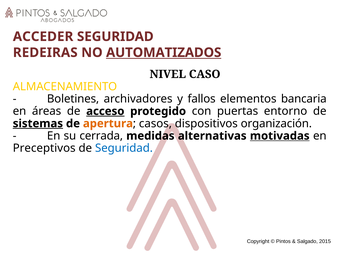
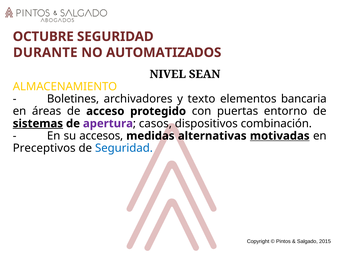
ACCEDER: ACCEDER -> OCTUBRE (43, 37)
REDEIRAS: REDEIRAS -> DURANTE (45, 52)
AUTOMATIZADOS underline: present -> none (164, 52)
CASO: CASO -> SEAN (205, 74)
fallos: fallos -> texto (201, 99)
acceso underline: present -> none (105, 111)
apertura colour: orange -> purple (108, 123)
organización: organización -> combinación (276, 123)
cerrada: cerrada -> accesos (101, 136)
